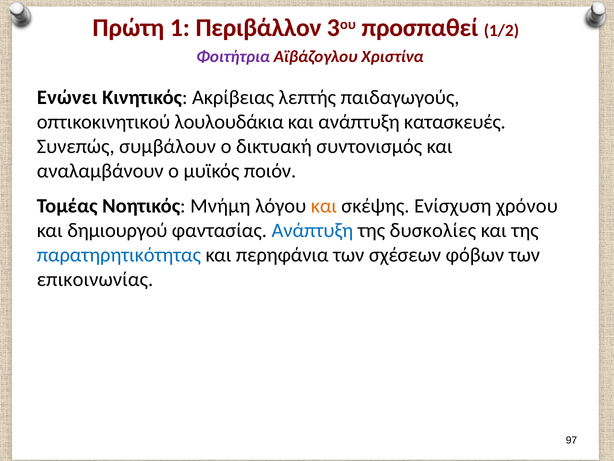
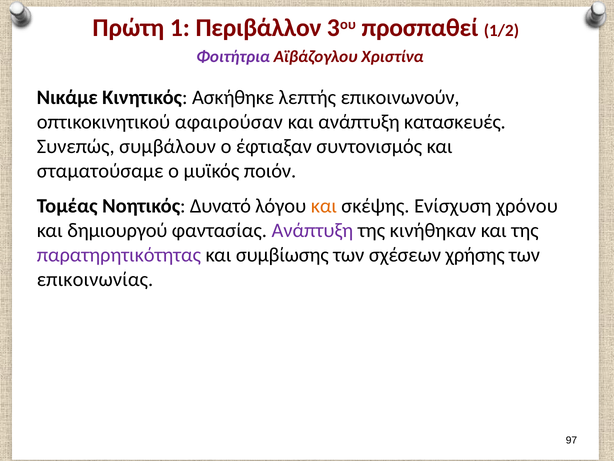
Ενώνει: Ενώνει -> Νικάμε (67, 97)
Ακρίβειας: Ακρίβειας -> Ασκήθηκε (233, 97)
παιδαγωγούς: παιδαγωγούς -> επικοινωνούν (400, 97)
λουλουδάκια: λουλουδάκια -> αφαιρούσαν (229, 122)
δικτυακή: δικτυακή -> έφτιαξαν (274, 146)
αναλαμβάνουν: αναλαμβάνουν -> σταματούσαμε (100, 171)
Μνήμη: Μνήμη -> Δυνατό (220, 206)
Ανάπτυξη colour: blue -> purple (312, 230)
δυσκολίες: δυσκολίες -> κινήθηκαν (433, 230)
παρατηρητικότητας colour: blue -> purple (119, 255)
περηφάνια: περηφάνια -> συμβίωσης (282, 255)
φόβων: φόβων -> χρήσης (475, 255)
